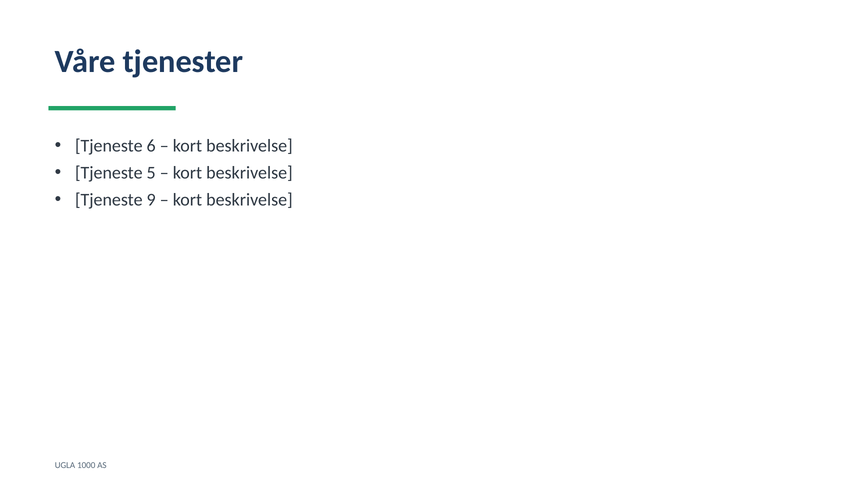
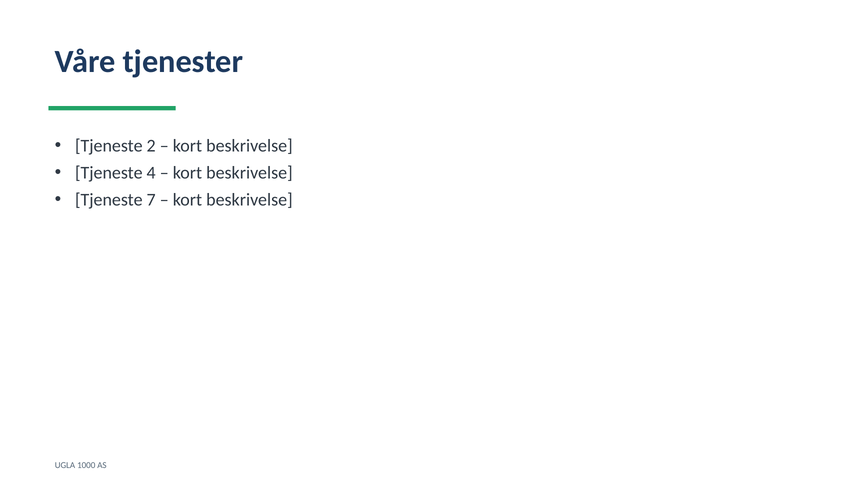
6: 6 -> 2 (151, 146)
5: 5 -> 4 (151, 173)
9: 9 -> 7 (151, 200)
